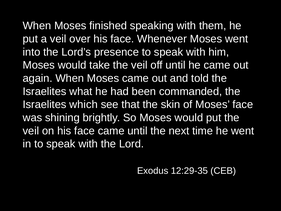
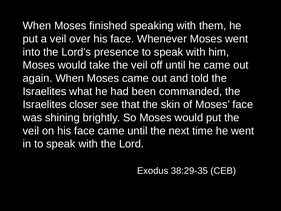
which: which -> closer (84, 104)
12:29-35: 12:29-35 -> 38:29-35 (189, 171)
